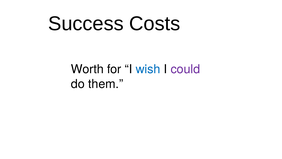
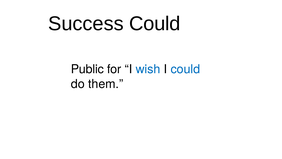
Success Costs: Costs -> Could (155, 24)
Worth: Worth -> Public (87, 69)
could colour: purple -> blue (185, 69)
